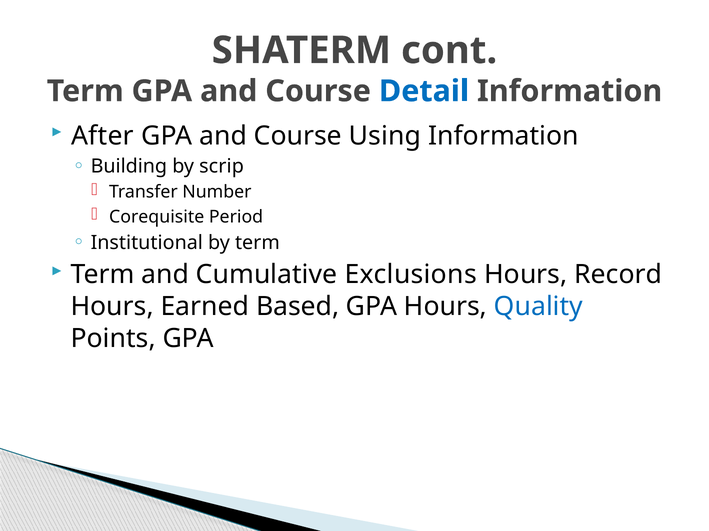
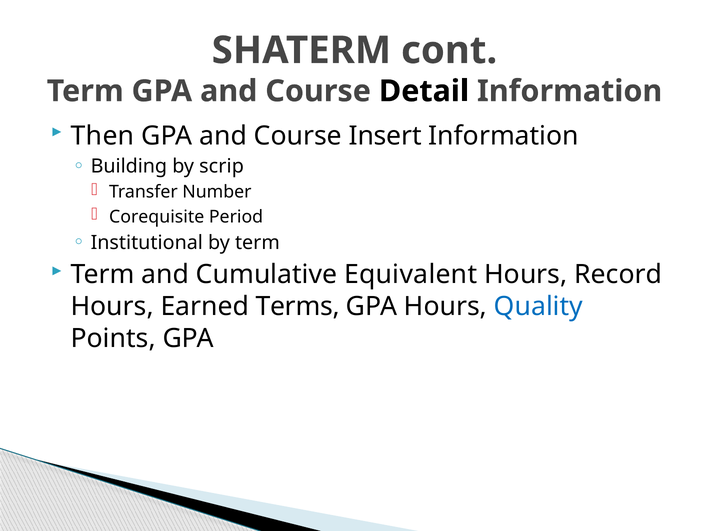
Detail colour: blue -> black (424, 91)
After: After -> Then (103, 136)
Using: Using -> Insert (385, 136)
Exclusions: Exclusions -> Equivalent (411, 275)
Based: Based -> Terms (298, 307)
